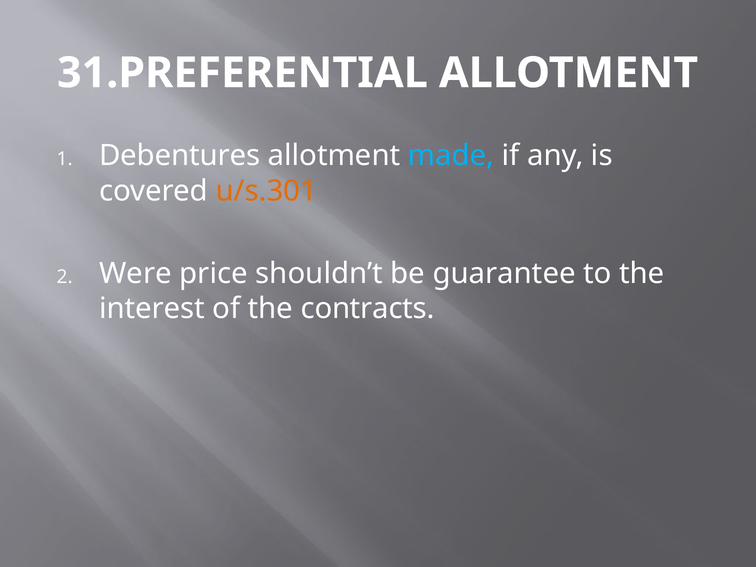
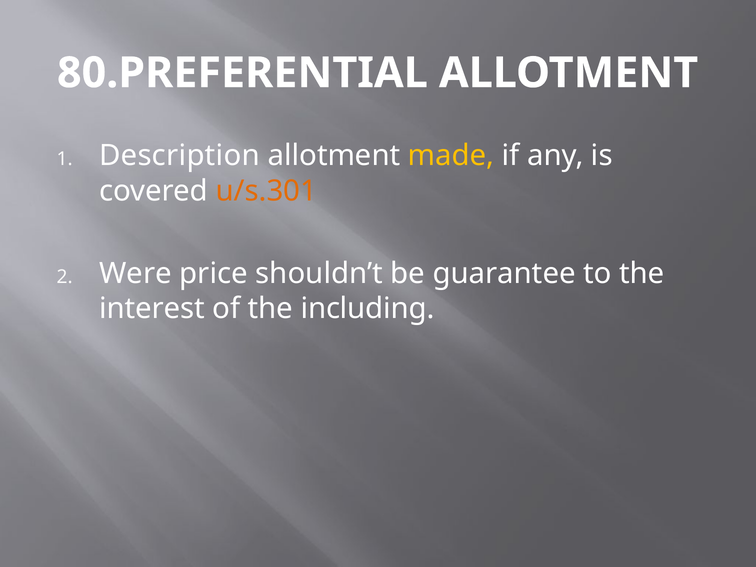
31.PREFERENTIAL: 31.PREFERENTIAL -> 80.PREFERENTIAL (242, 73)
Debentures: Debentures -> Description (179, 156)
made colour: light blue -> yellow (451, 156)
contracts: contracts -> including (368, 309)
